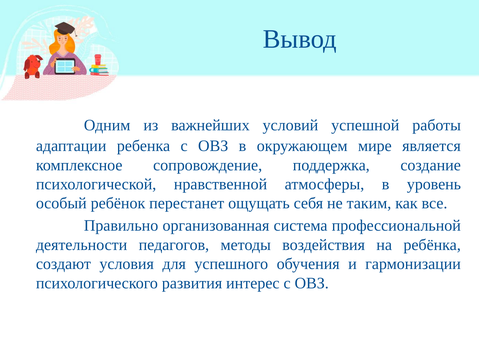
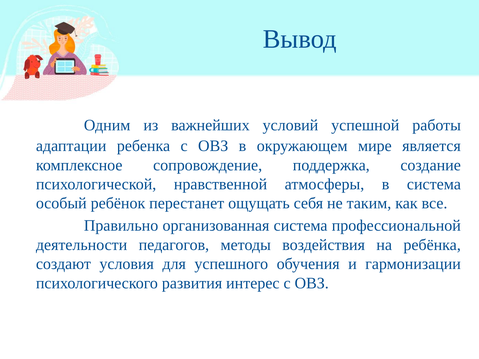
в уровень: уровень -> система (434, 184)
